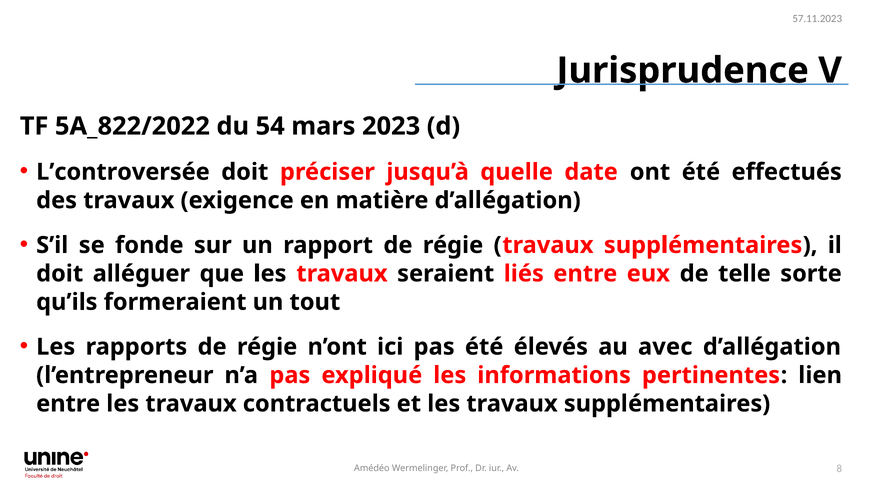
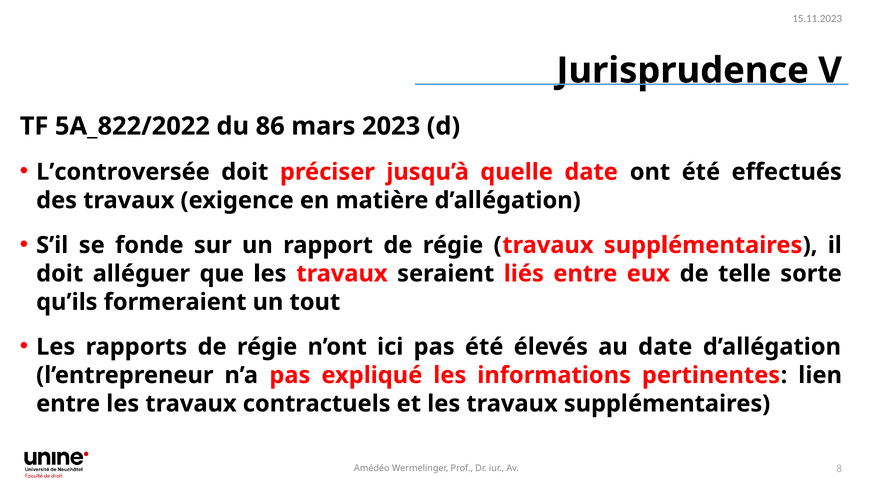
57.11.2023: 57.11.2023 -> 15.11.2023 (817, 19)
54: 54 -> 86 (270, 126)
au avec: avec -> date (665, 347)
